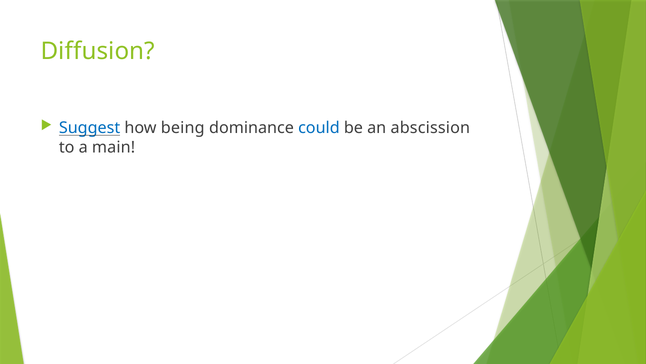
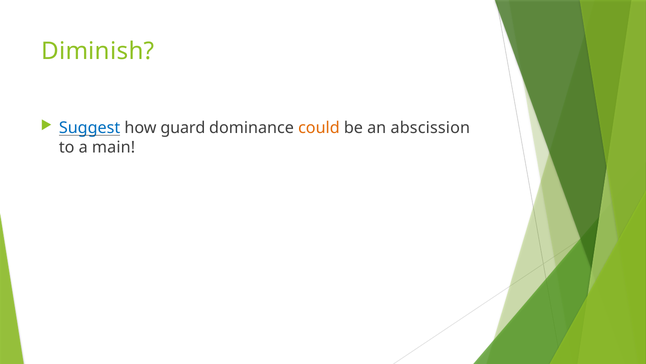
Diffusion: Diffusion -> Diminish (98, 51)
being: being -> guard (183, 128)
could colour: blue -> orange (319, 128)
